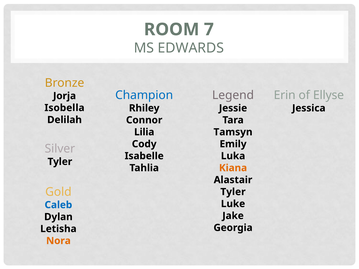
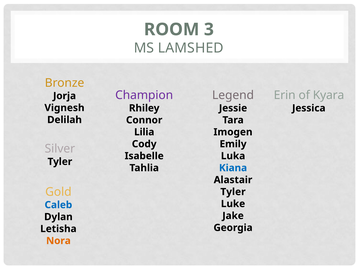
7: 7 -> 3 (209, 30)
EDWARDS: EDWARDS -> LAMSHED (191, 48)
Champion colour: blue -> purple (144, 95)
Ellyse: Ellyse -> Kyara (329, 95)
Isobella: Isobella -> Vignesh (64, 108)
Tamsyn: Tamsyn -> Imogen (233, 132)
Kiana colour: orange -> blue (233, 168)
